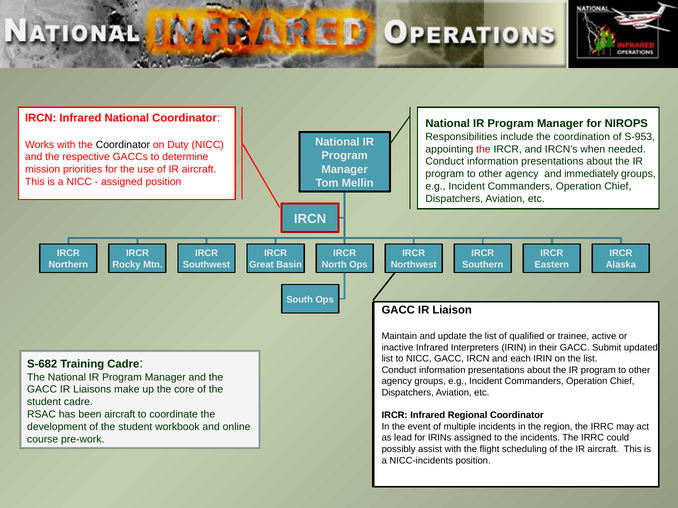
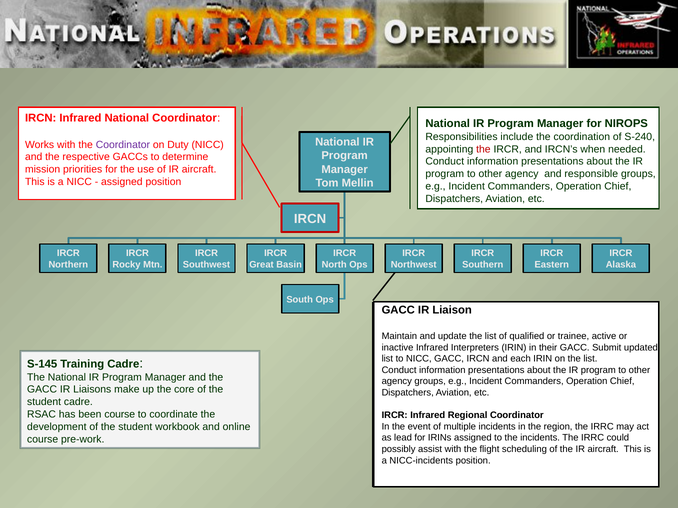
S-953: S-953 -> S-240 (640, 137)
Coordinator colour: black -> purple (123, 145)
immediately: immediately -> responsible (591, 174)
S-682: S-682 -> S-145 (42, 364)
been aircraft: aircraft -> course (120, 415)
